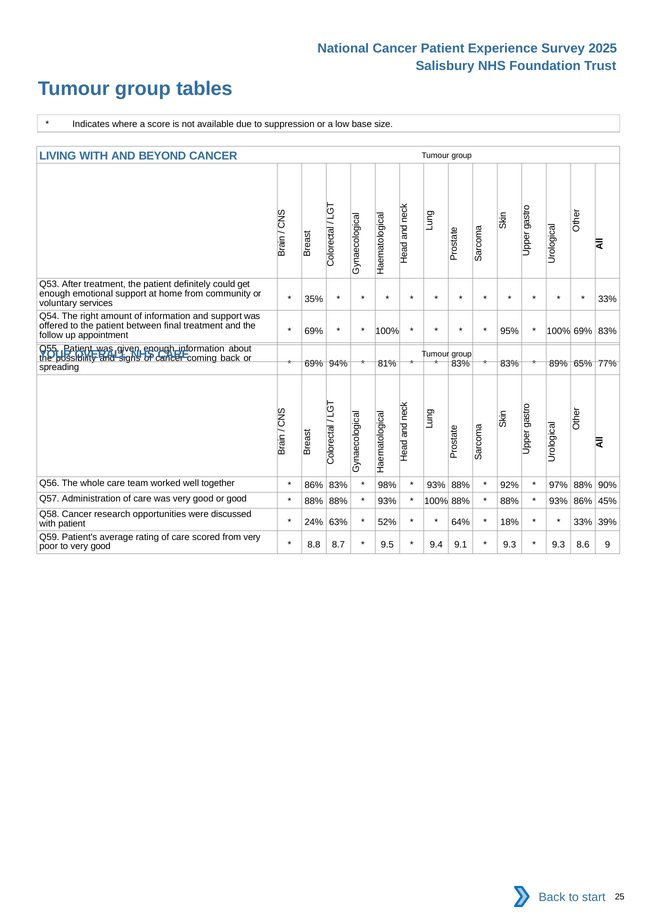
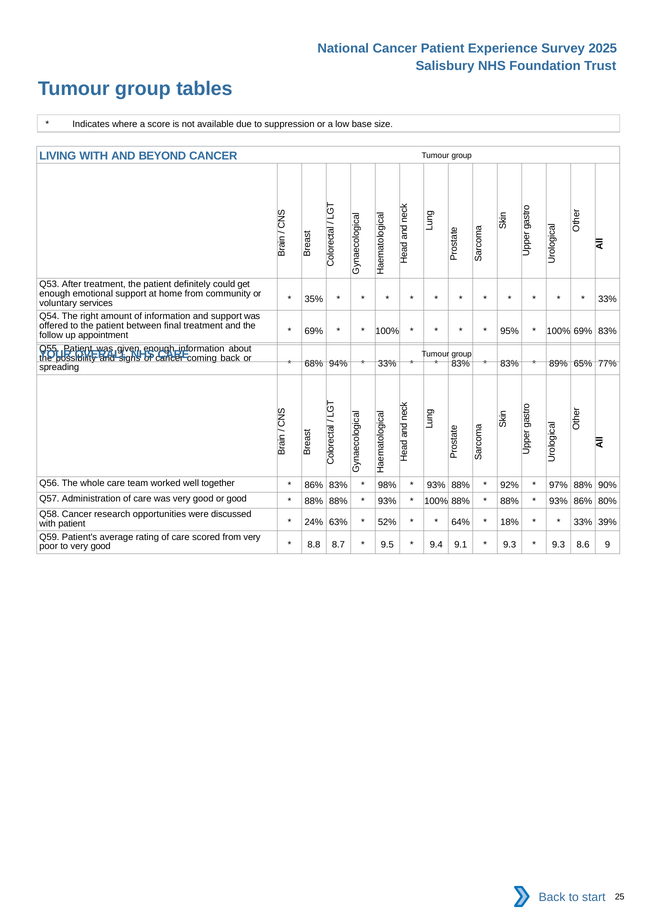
69%: 69% -> 68% (314, 363)
81%: 81% -> 33% (387, 363)
45%: 45% -> 80% (607, 501)
